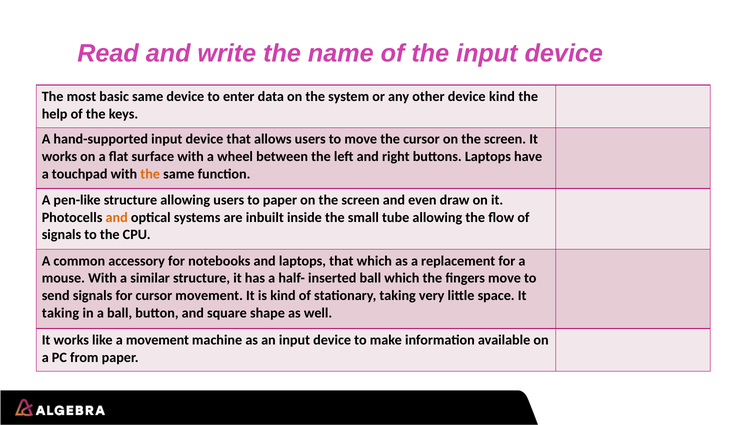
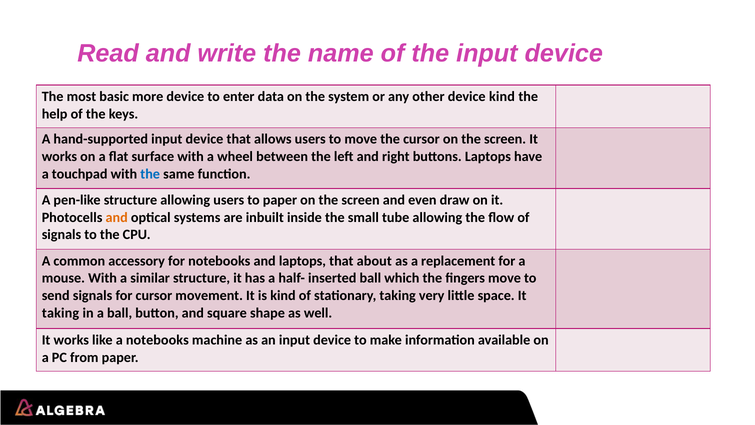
basic same: same -> more (148, 97)
the colour: orange -> blue (150, 174)
that which: which -> about (374, 261)
a movement: movement -> notebooks (157, 340)
